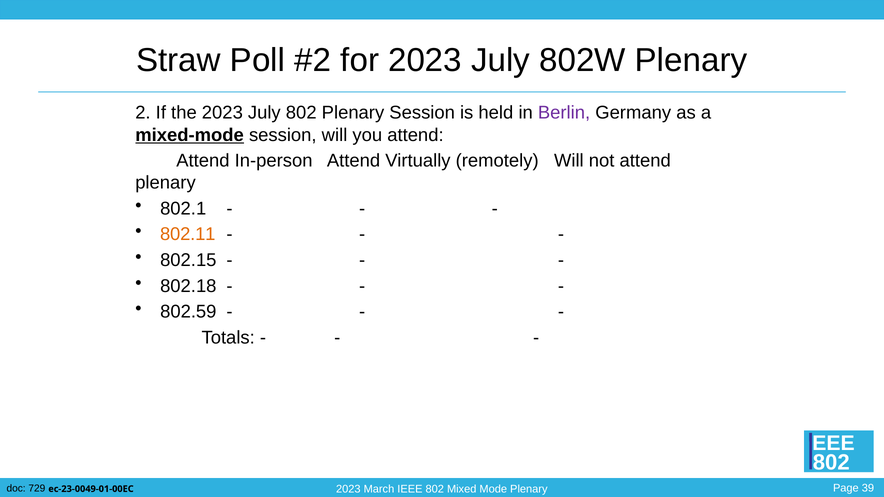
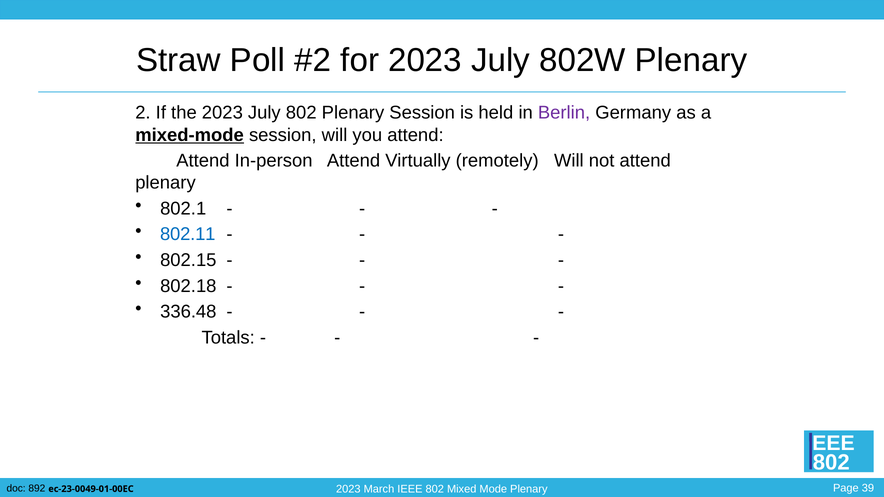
802.11 colour: orange -> blue (188, 235)
802.59: 802.59 -> 336.48 (188, 312)
729: 729 -> 892 (37, 489)
